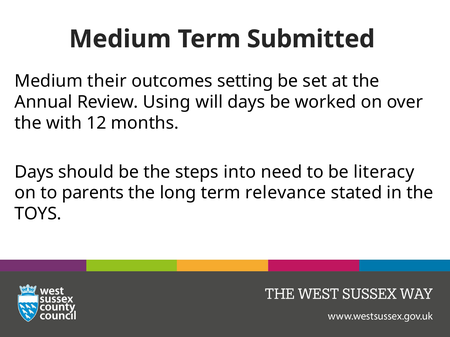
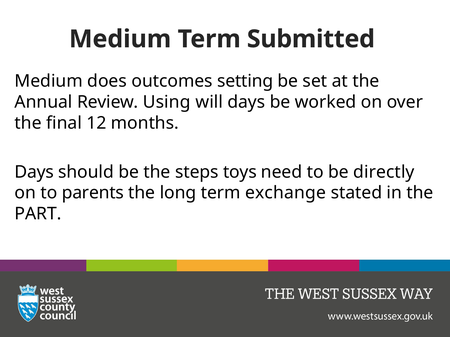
their: their -> does (107, 81)
with: with -> final (64, 123)
into: into -> toys (240, 172)
literacy: literacy -> directly (384, 172)
relevance: relevance -> exchange (286, 193)
TOYS: TOYS -> PART (38, 214)
